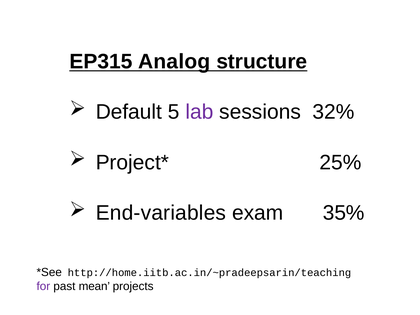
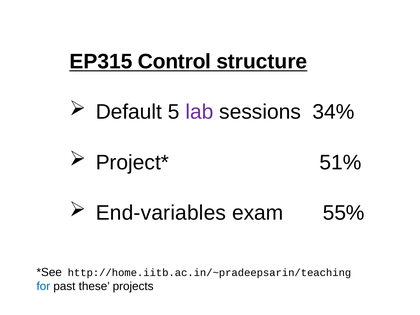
Analog: Analog -> Control (174, 62)
32%: 32% -> 34% (334, 112)
25%: 25% -> 51% (341, 162)
35%: 35% -> 55% (344, 213)
for colour: purple -> blue (43, 286)
mean: mean -> these (94, 286)
